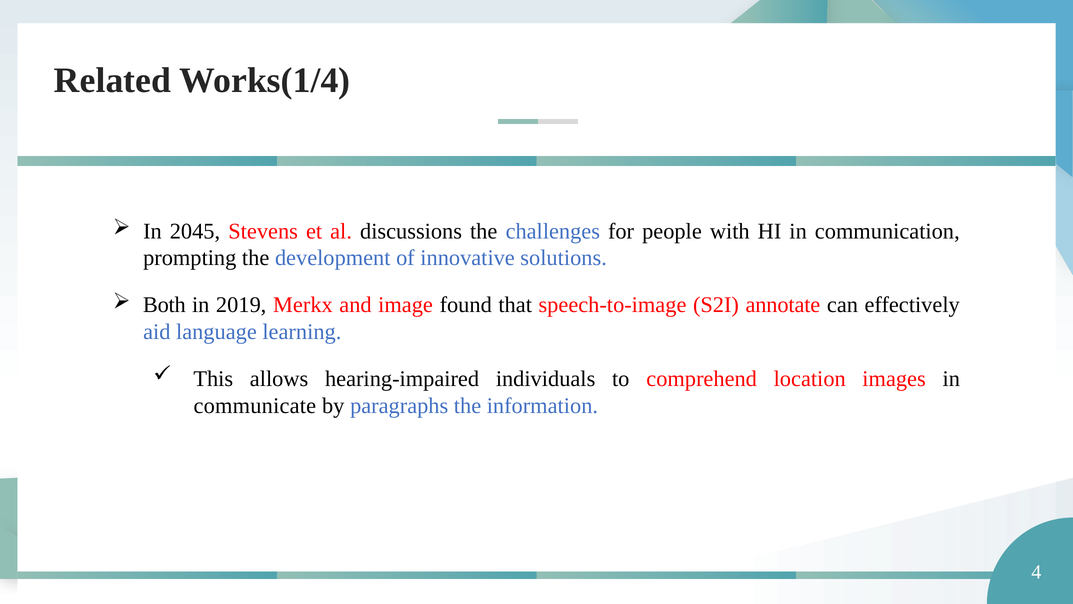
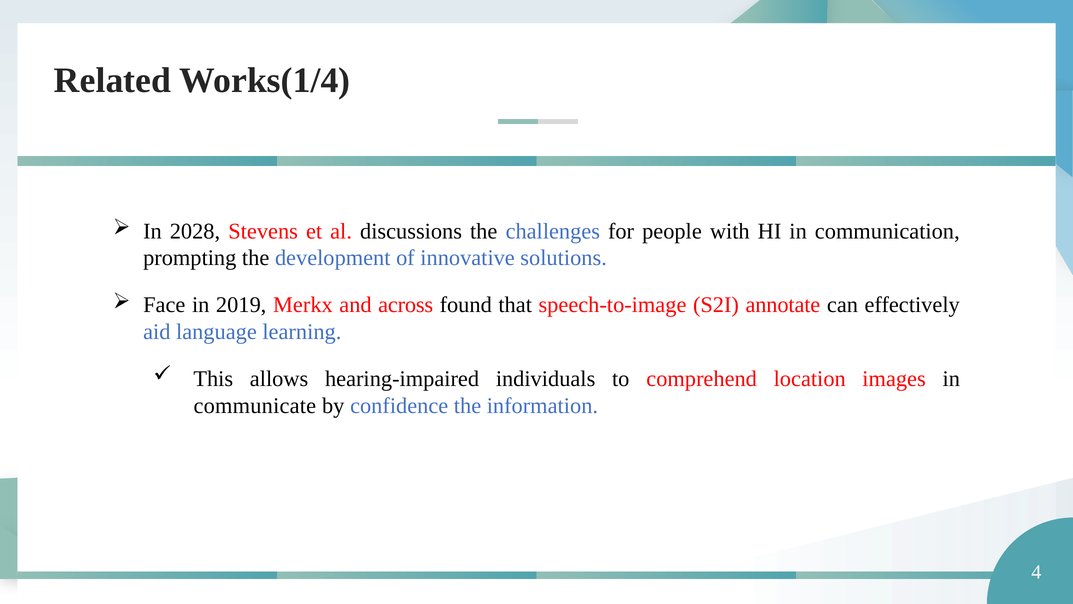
2045: 2045 -> 2028 (195, 231)
Both: Both -> Face (164, 305)
image: image -> across (406, 305)
paragraphs: paragraphs -> confidence (399, 405)
